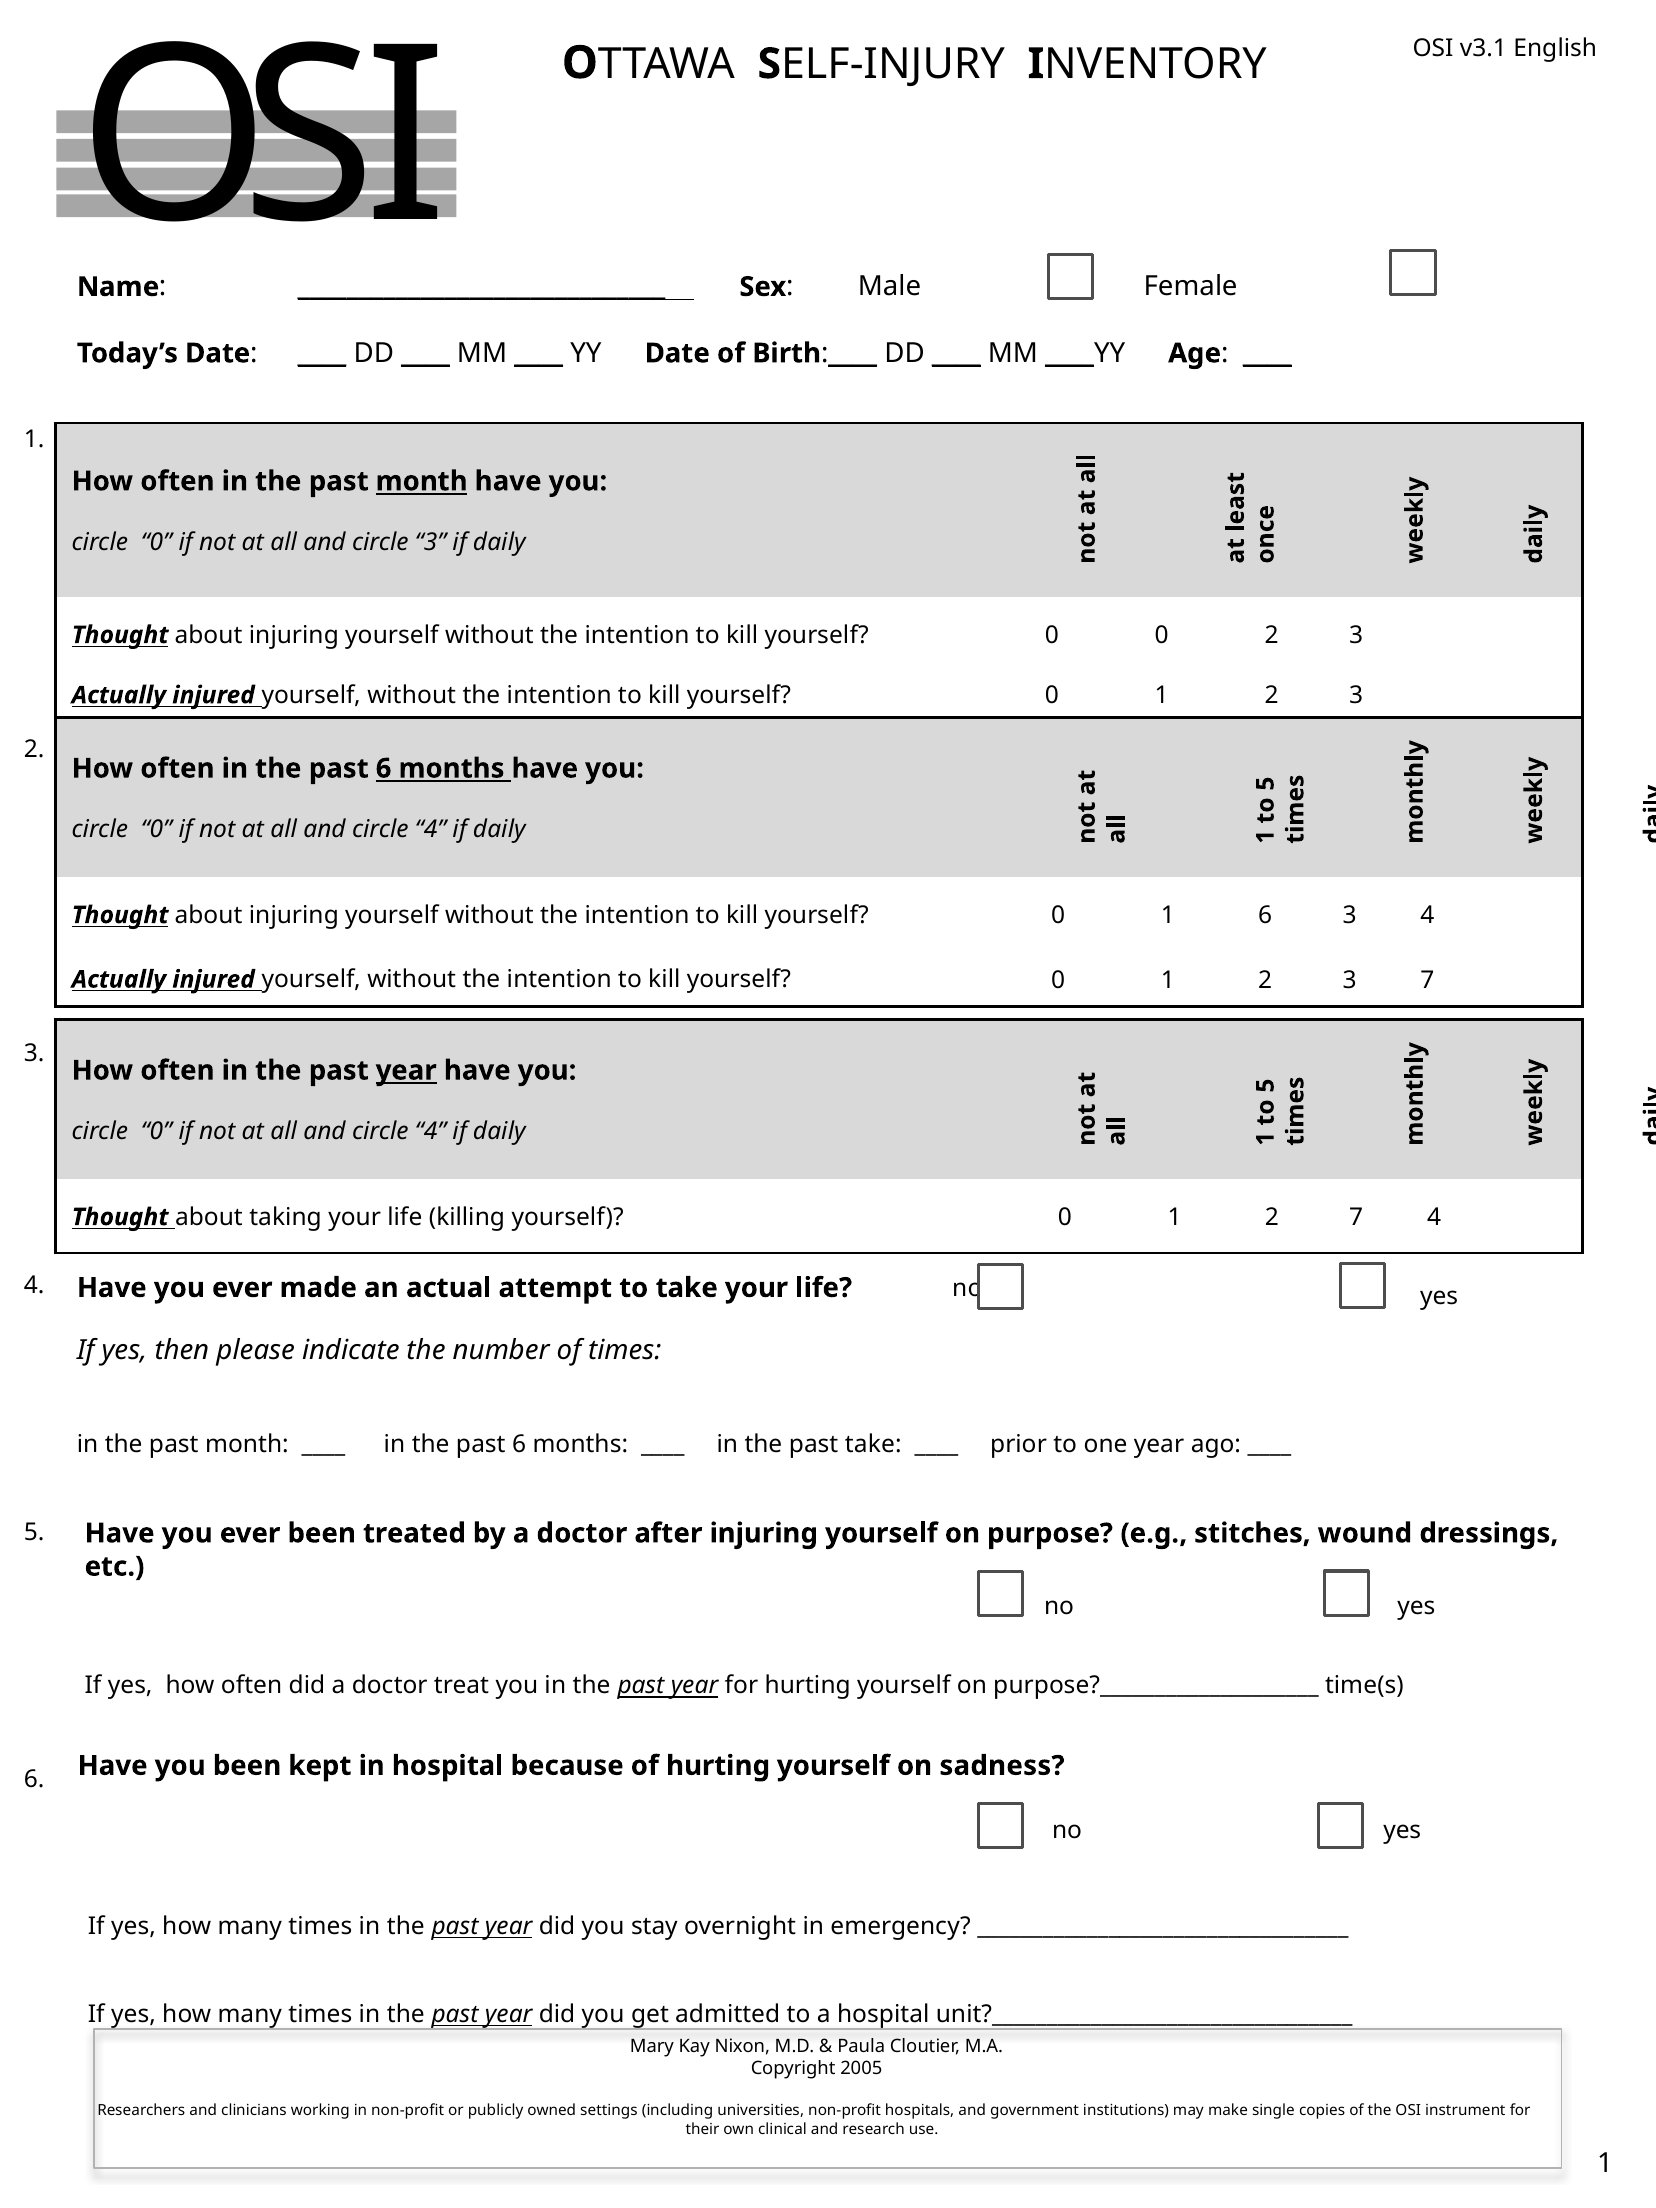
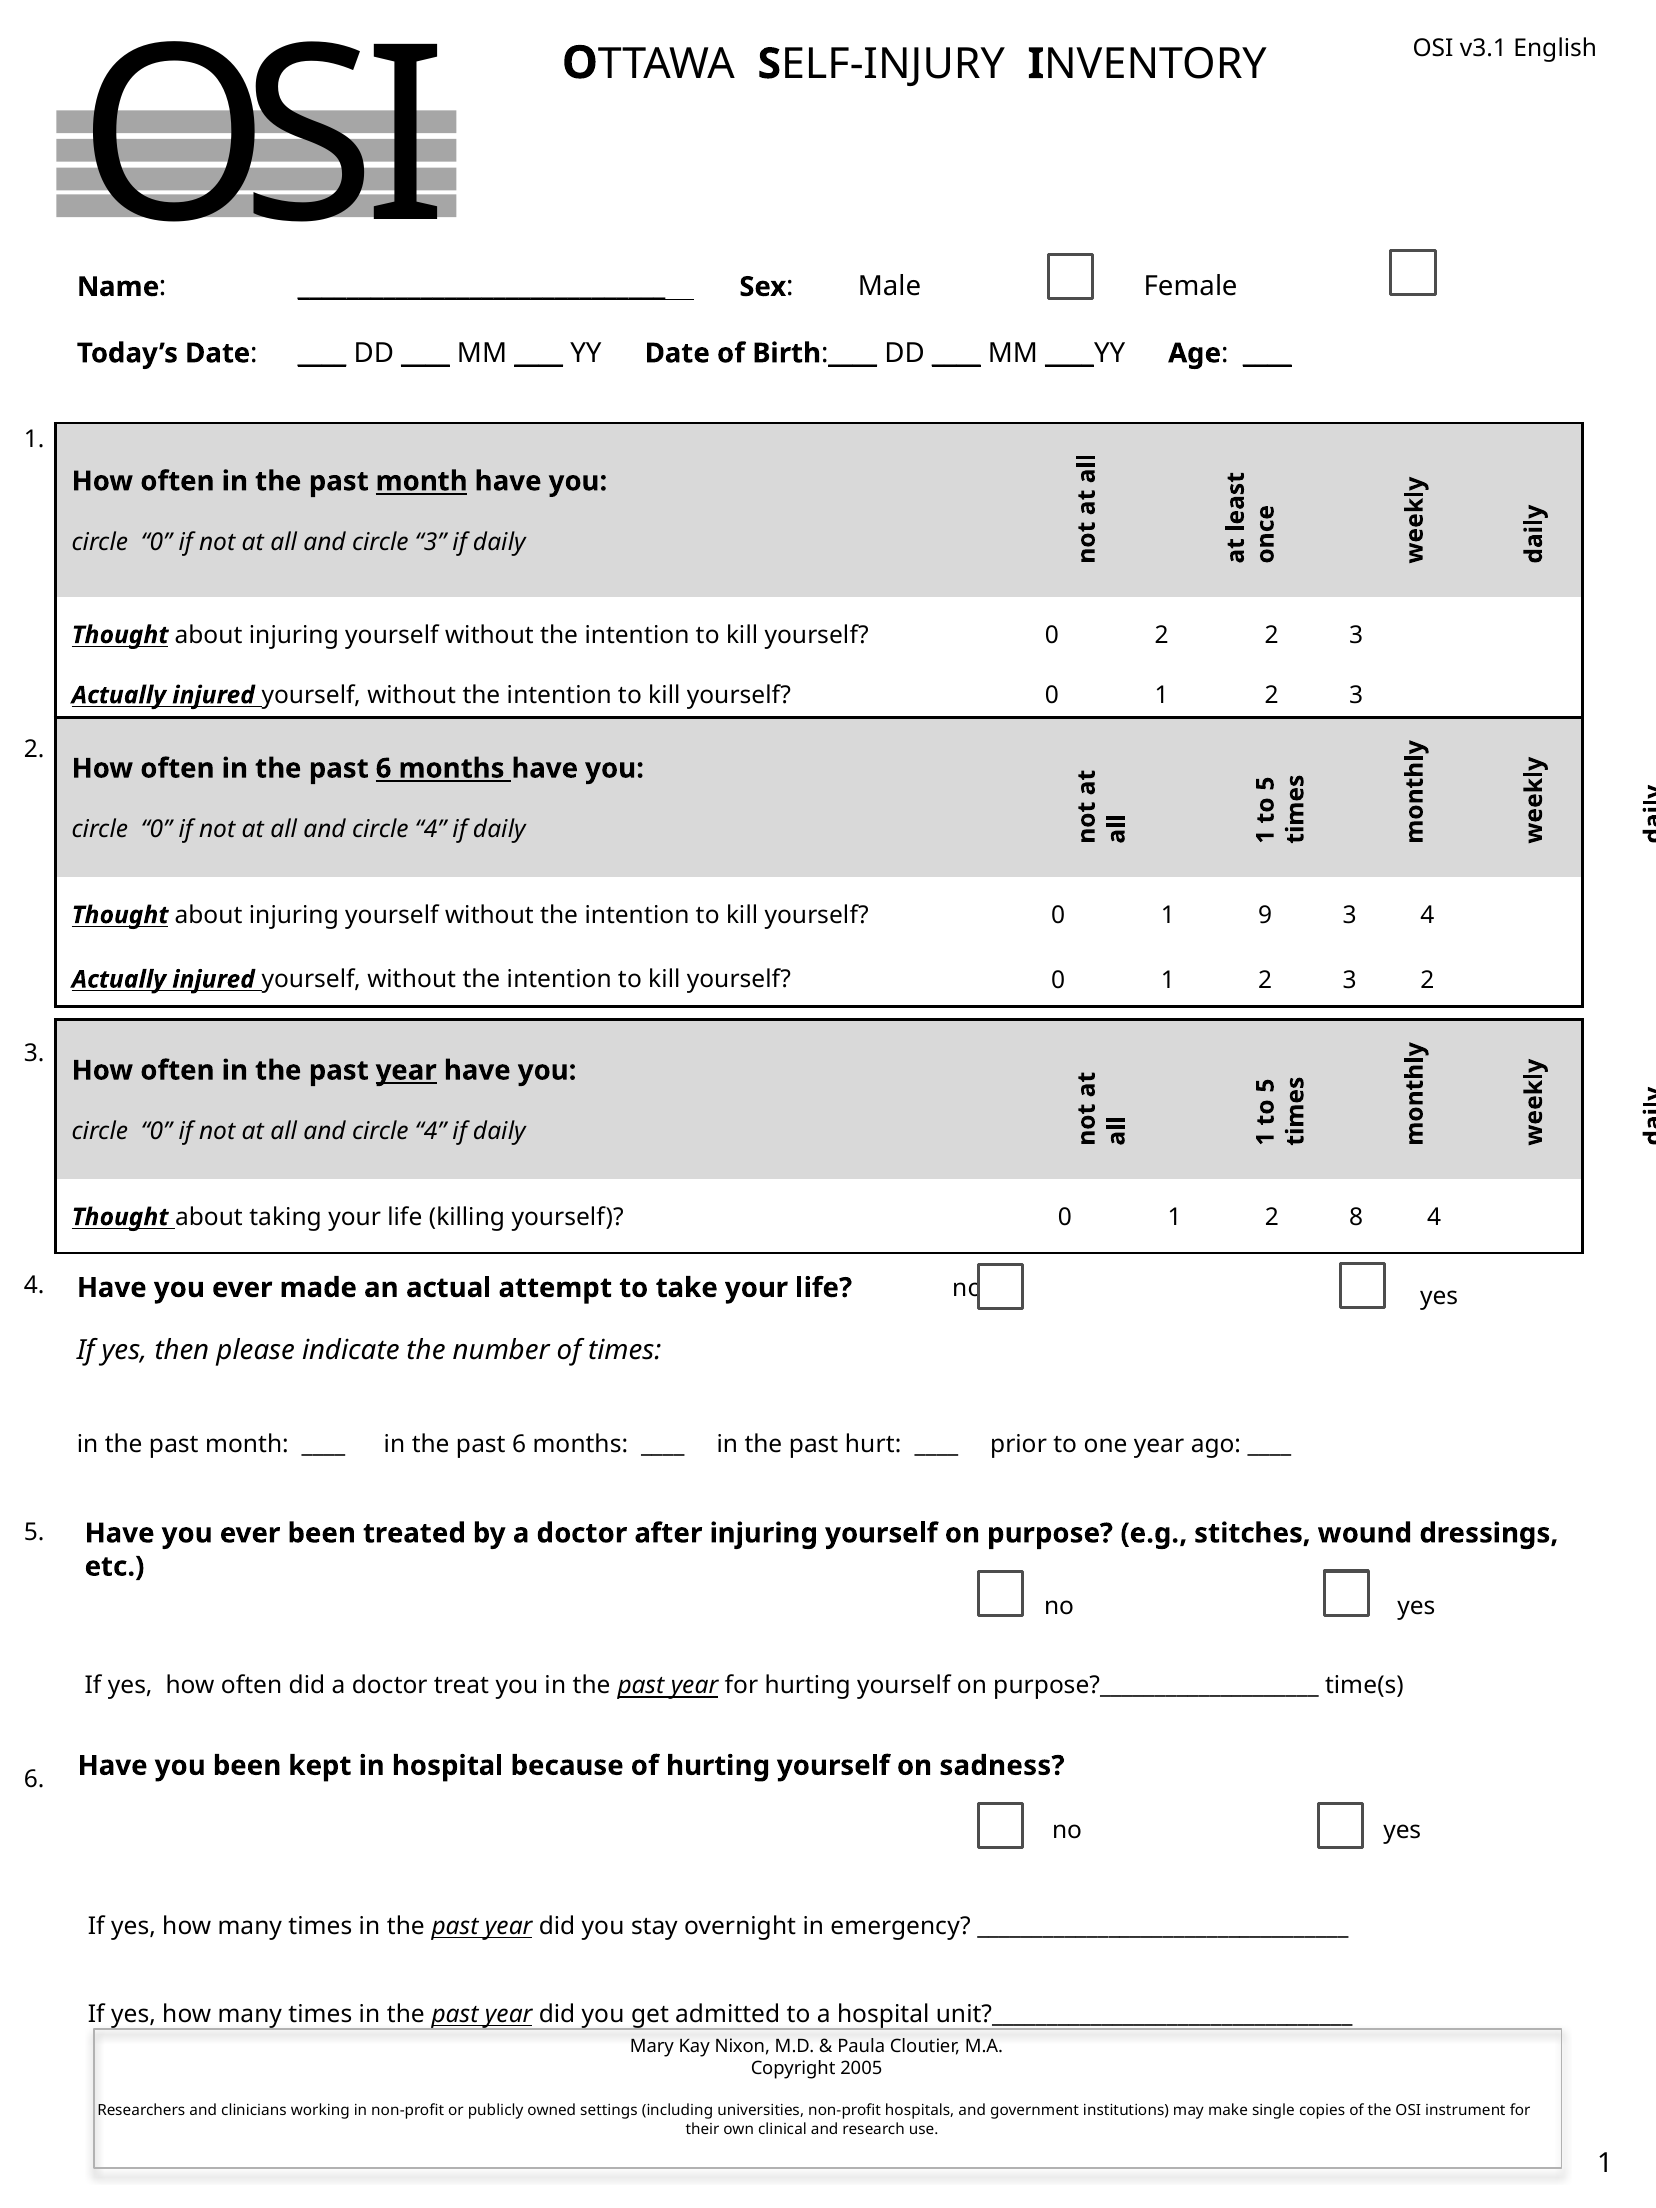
0 0: 0 -> 2 (1162, 635)
1 6: 6 -> 9 (1265, 915)
3 7: 7 -> 2 (1427, 980)
2 7: 7 -> 8 (1356, 1217)
past take: take -> hurt (873, 1444)
